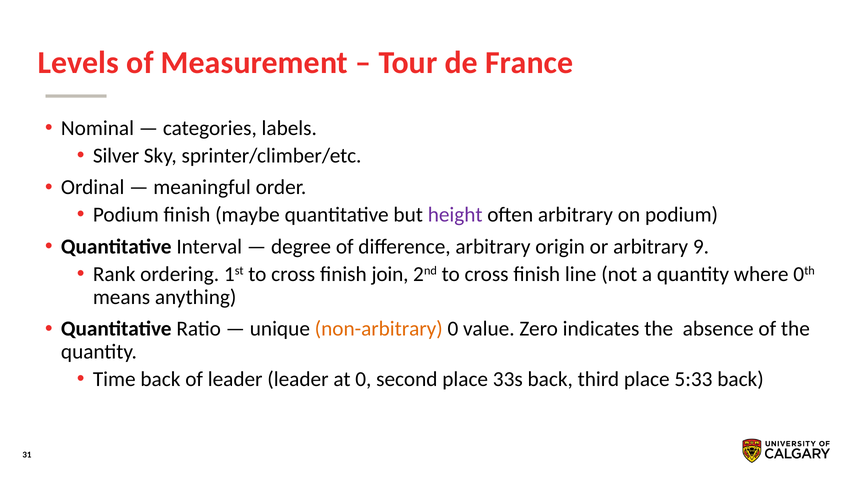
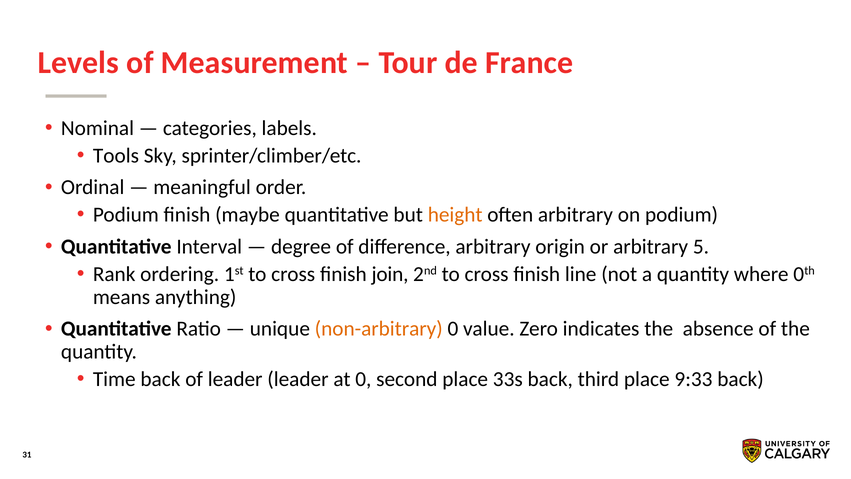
Silver: Silver -> Tools (116, 155)
height colour: purple -> orange (455, 215)
9: 9 -> 5 (701, 246)
5:33: 5:33 -> 9:33 (693, 379)
